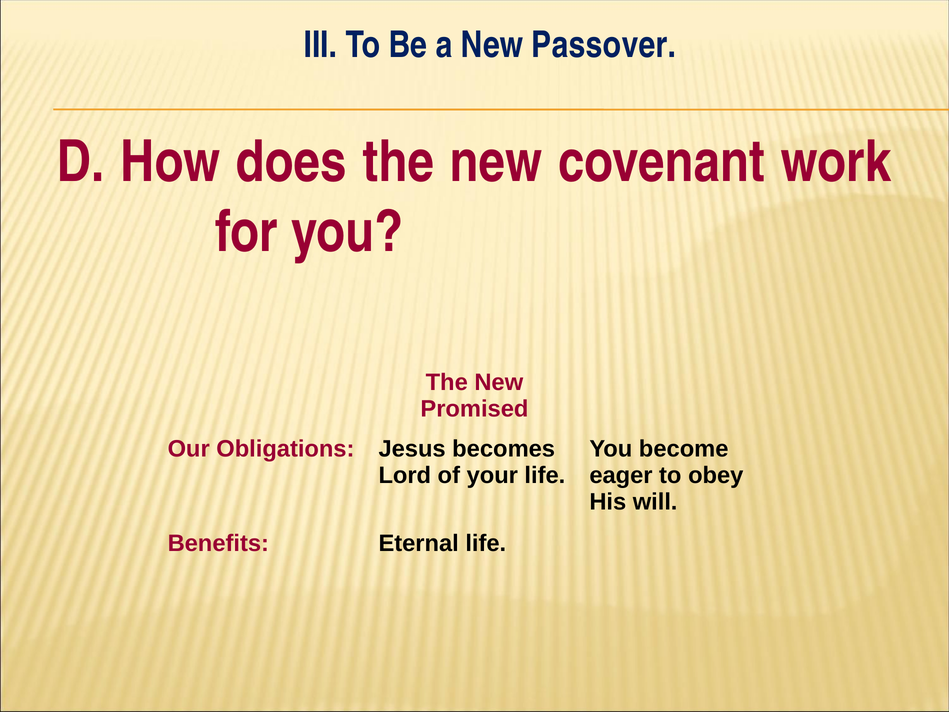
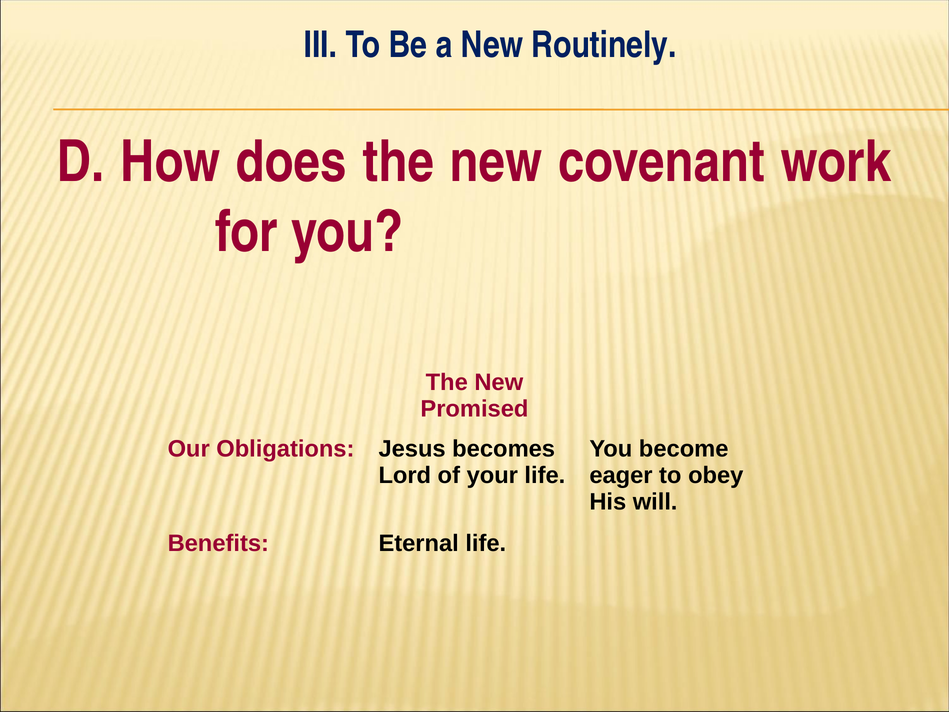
Passover: Passover -> Routinely (604, 45)
